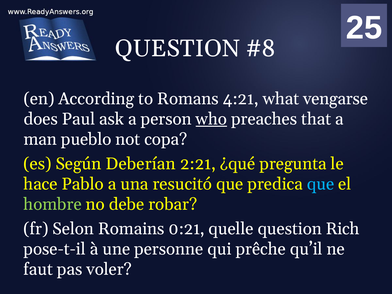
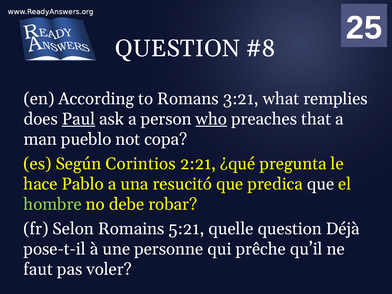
4:21: 4:21 -> 3:21 (241, 99)
vengarse: vengarse -> remplies (336, 99)
Paul underline: none -> present (78, 119)
Deberían: Deberían -> Corintios (141, 164)
que colour: light blue -> white (321, 184)
0:21: 0:21 -> 5:21 (186, 229)
Rich: Rich -> Déjà (343, 229)
